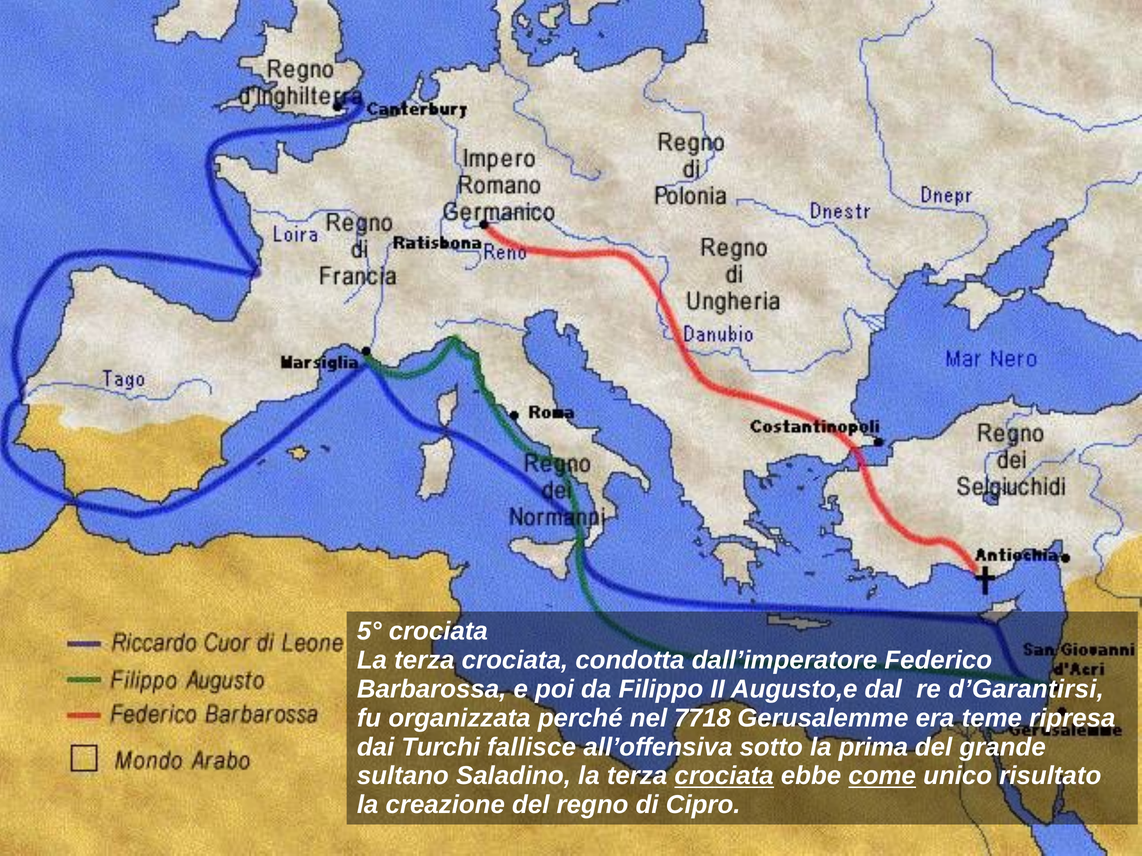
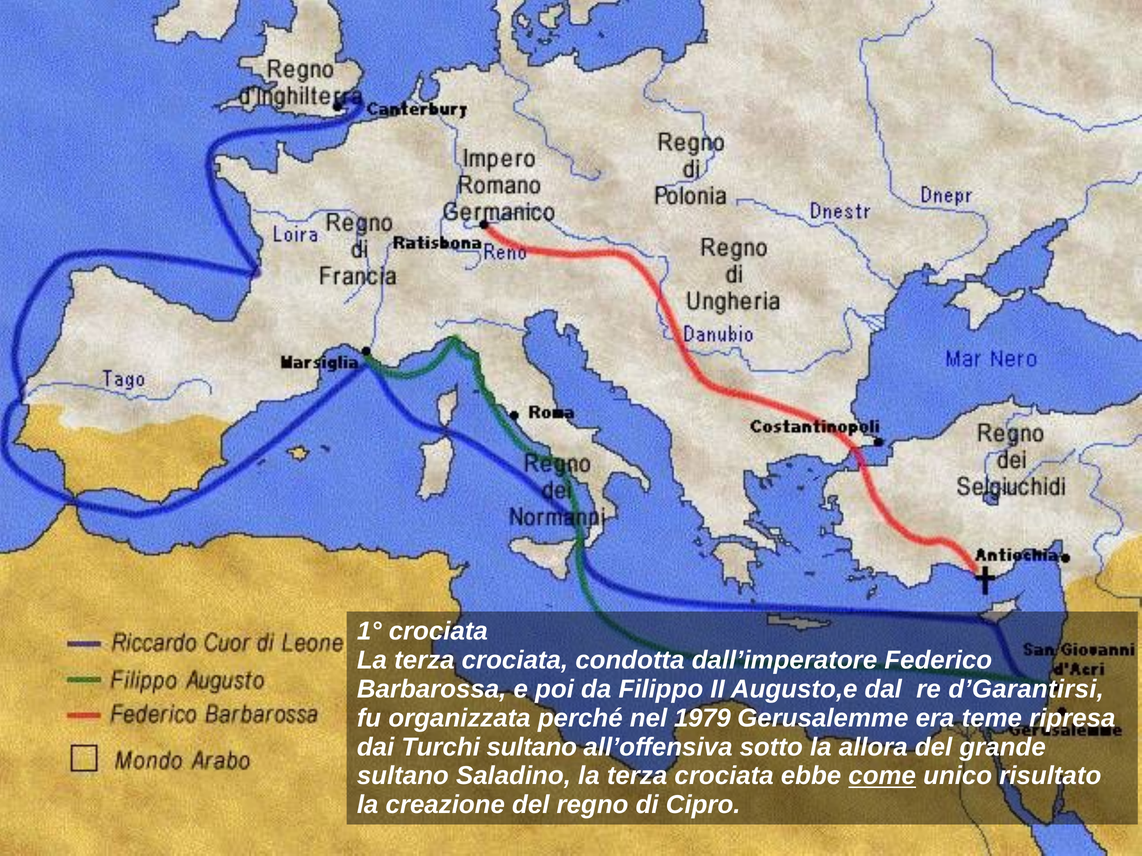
5°: 5° -> 1° (369, 632)
7718: 7718 -> 1979 (702, 718)
Turchi fallisce: fallisce -> sultano (532, 747)
prima: prima -> allora (873, 747)
crociata underline: present -> none (724, 776)
